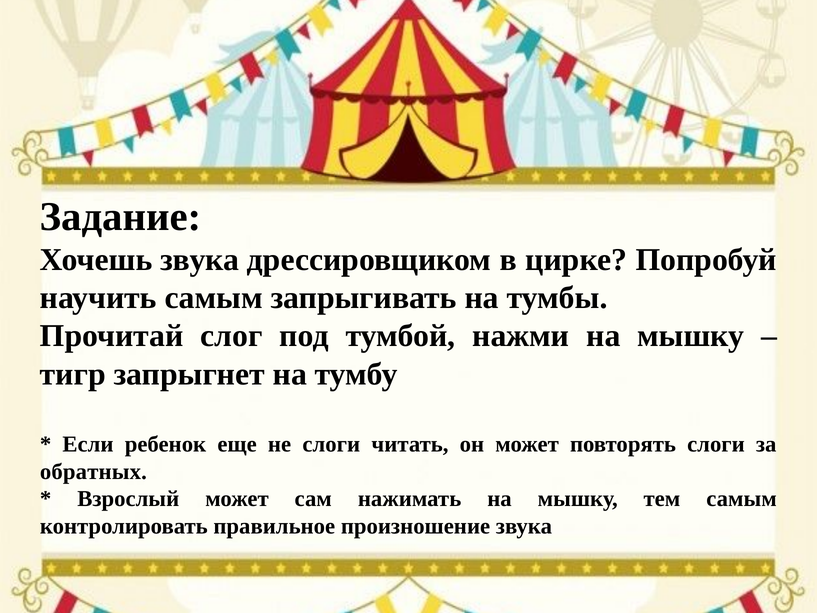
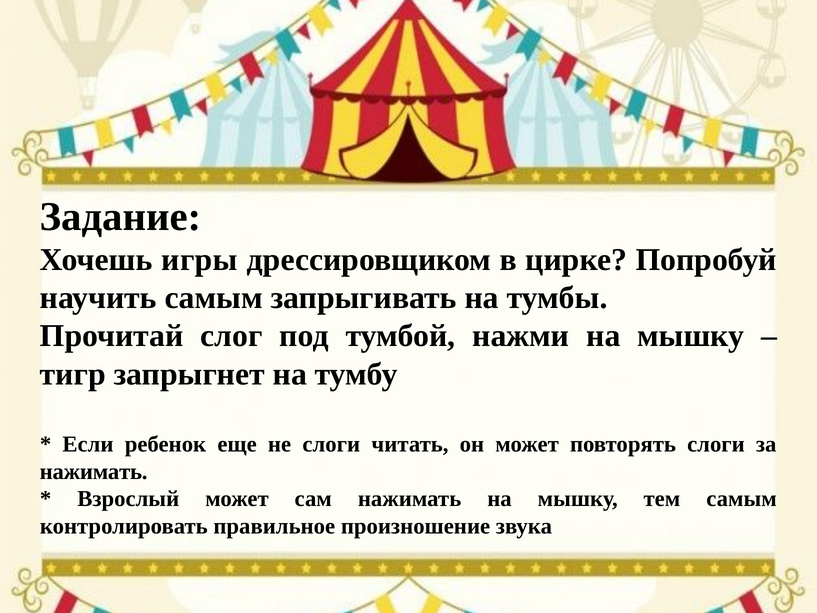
Хочешь звука: звука -> игры (199, 259)
обратных: обратных -> нажимать (94, 471)
